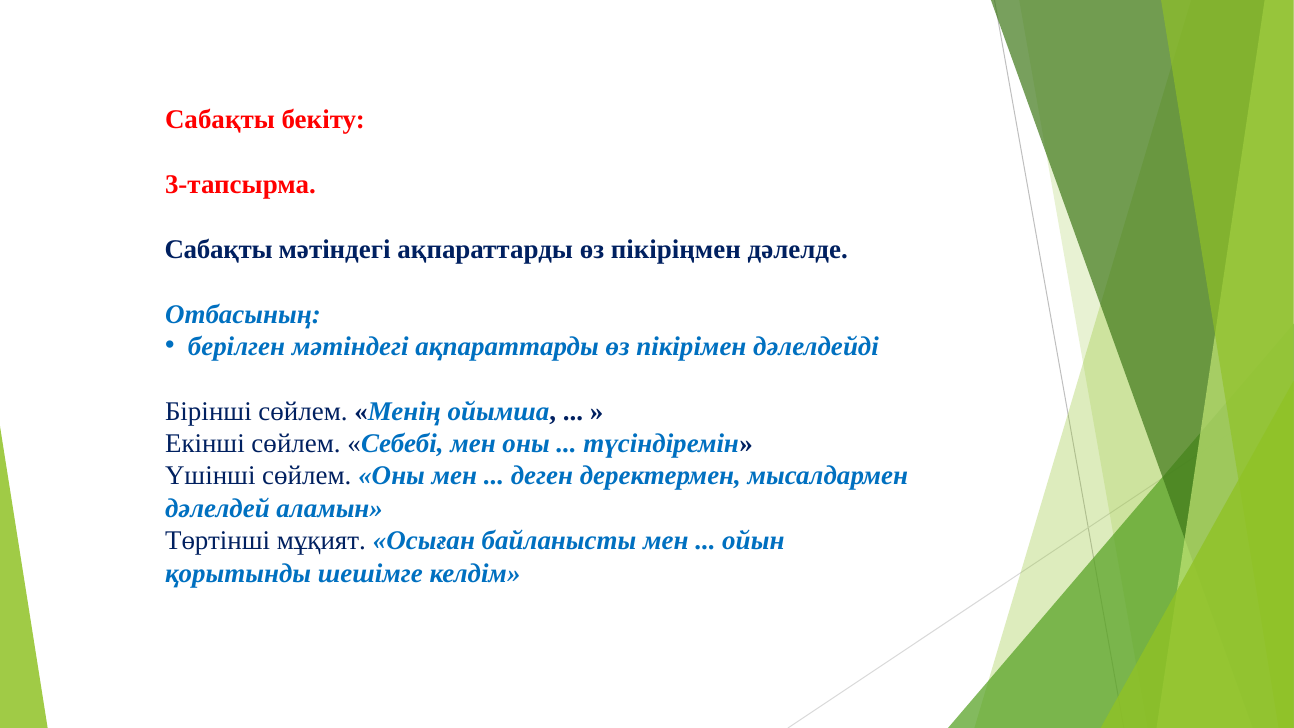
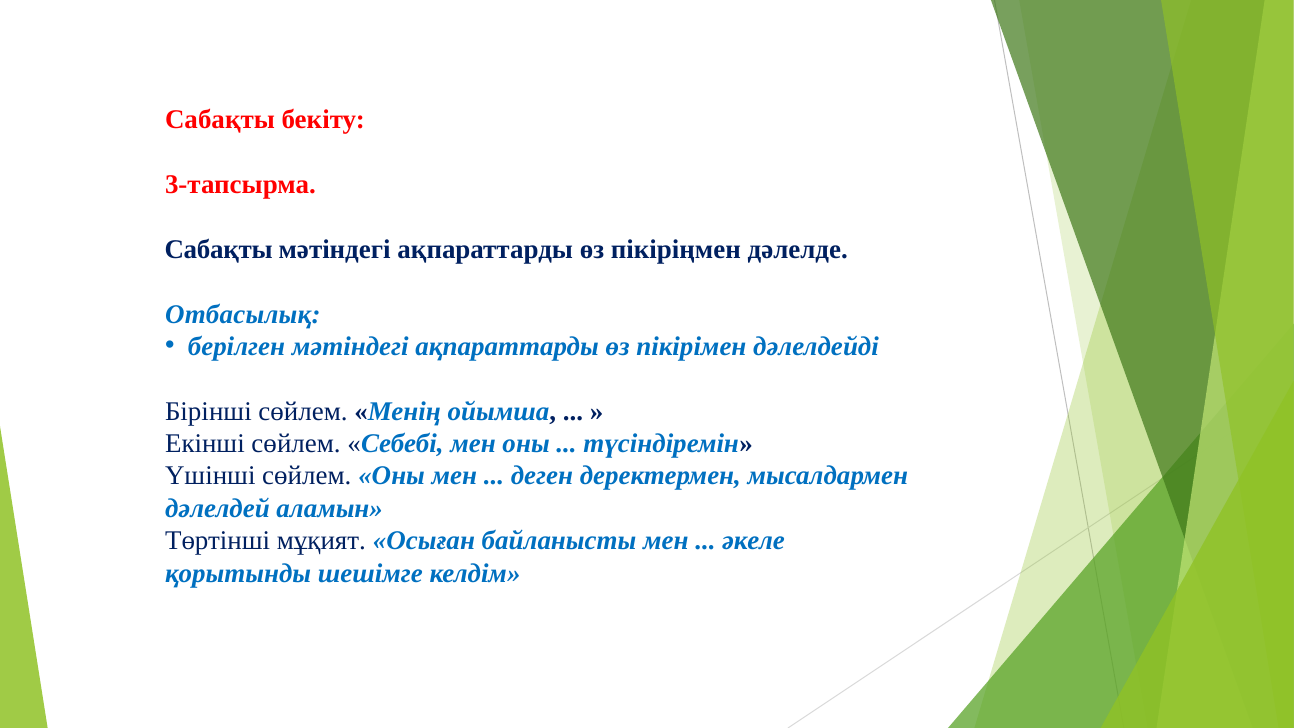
Отбасының: Отбасының -> Отбасылық (243, 314)
ойын: ойын -> әкеле (753, 541)
